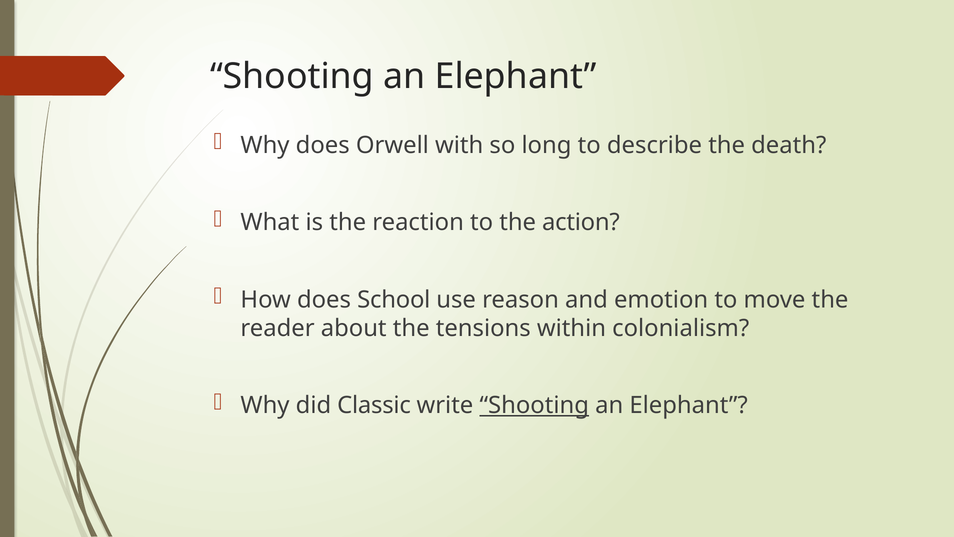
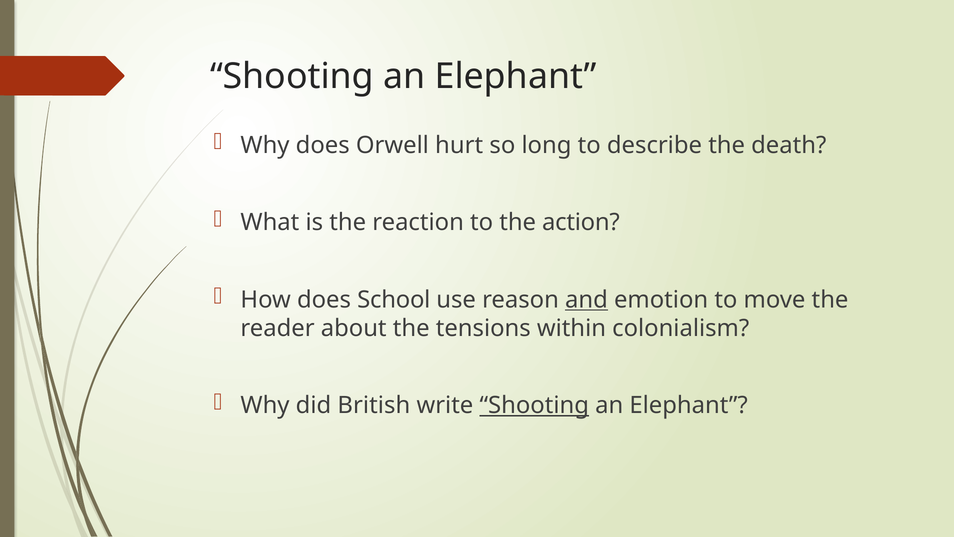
with: with -> hurt (459, 145)
and underline: none -> present (586, 300)
Classic: Classic -> British (374, 405)
